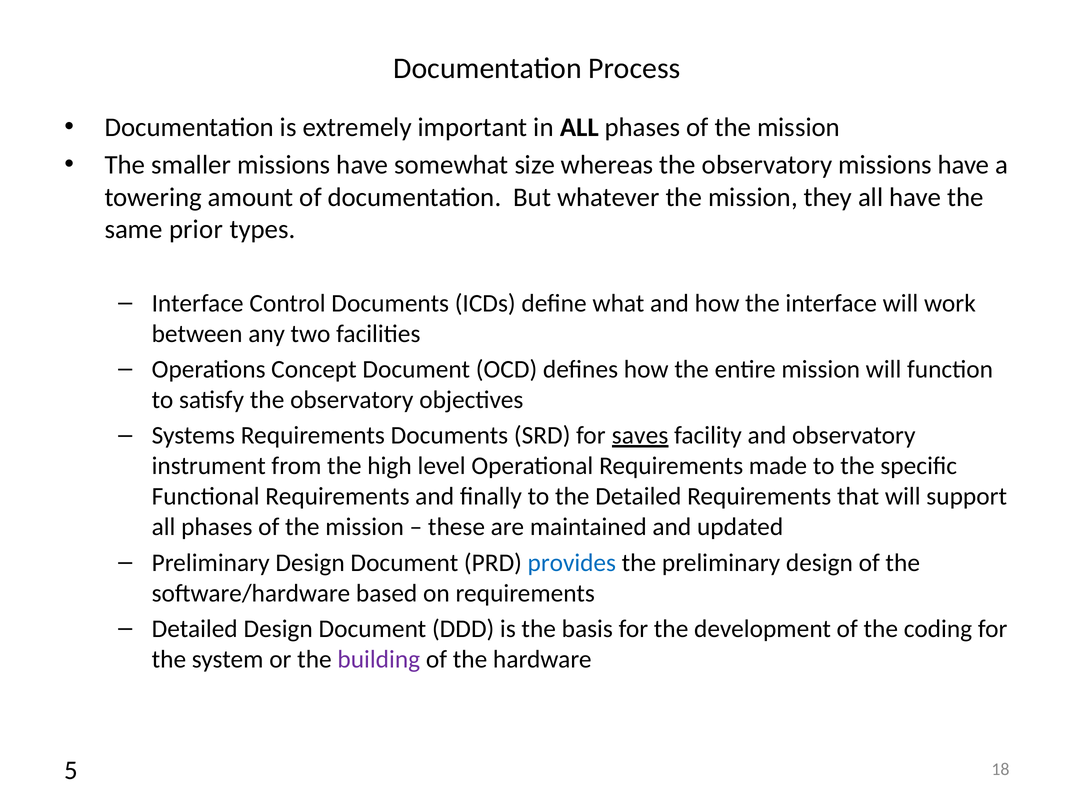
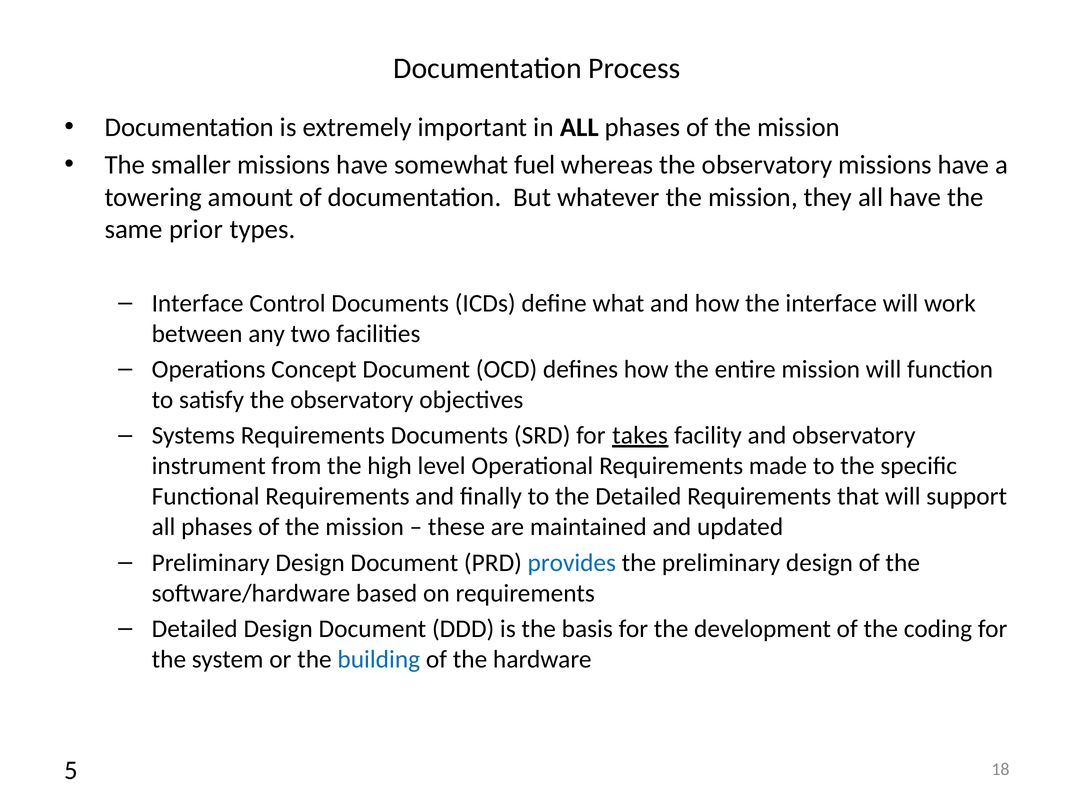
size: size -> fuel (535, 165)
saves: saves -> takes (640, 435)
building colour: purple -> blue (379, 659)
